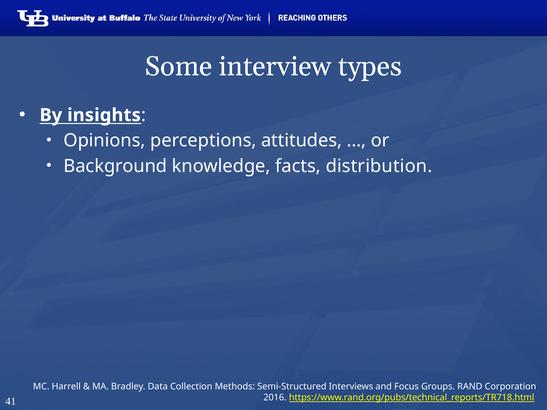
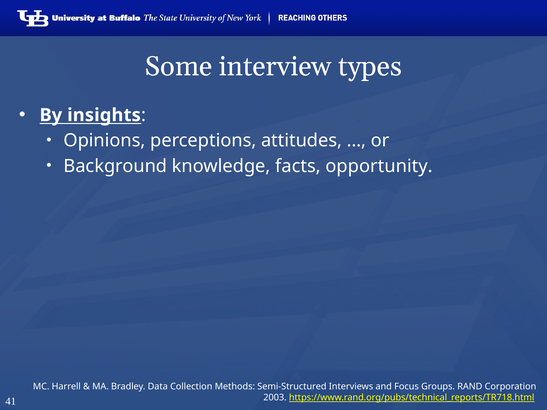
distribution: distribution -> opportunity (379, 166)
2016: 2016 -> 2003 (275, 398)
